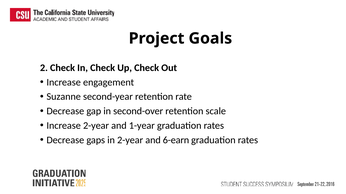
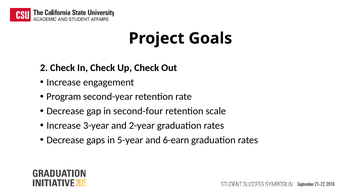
Suzanne: Suzanne -> Program (64, 97)
second-over: second-over -> second-four (138, 111)
Increase 2-year: 2-year -> 3-year (96, 126)
1-year: 1-year -> 2-year (142, 126)
in 2-year: 2-year -> 5-year (130, 140)
